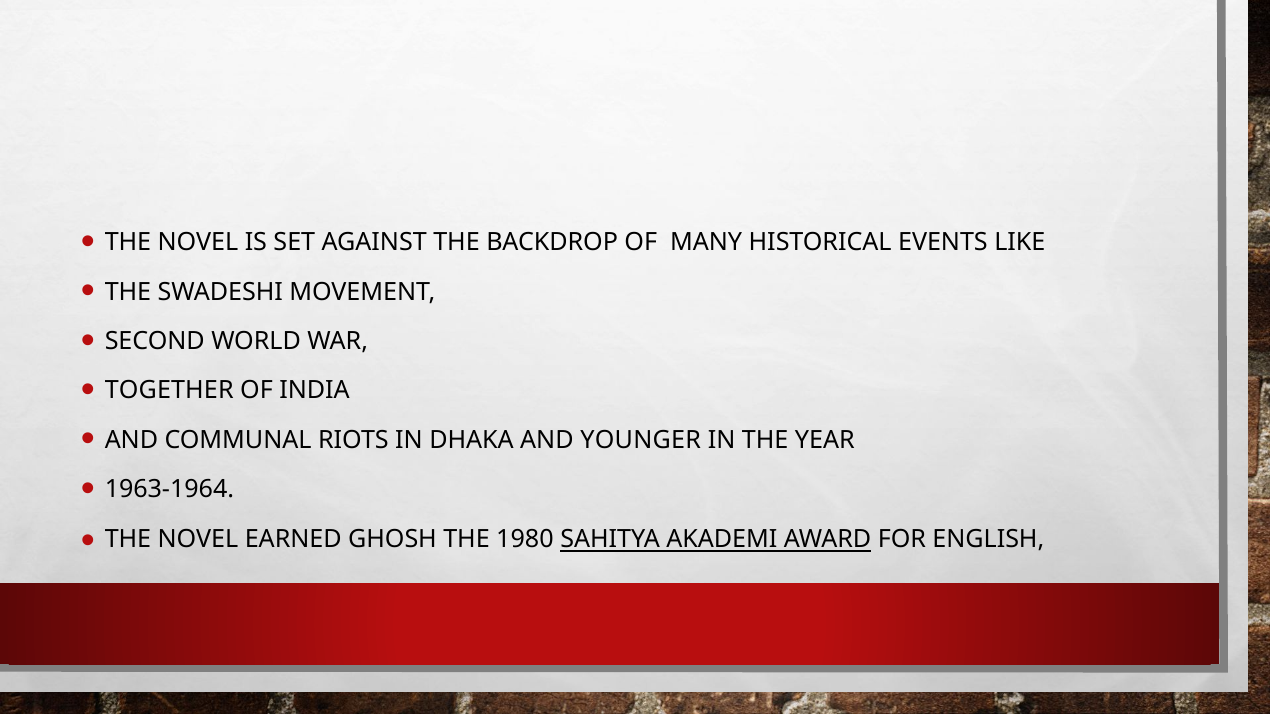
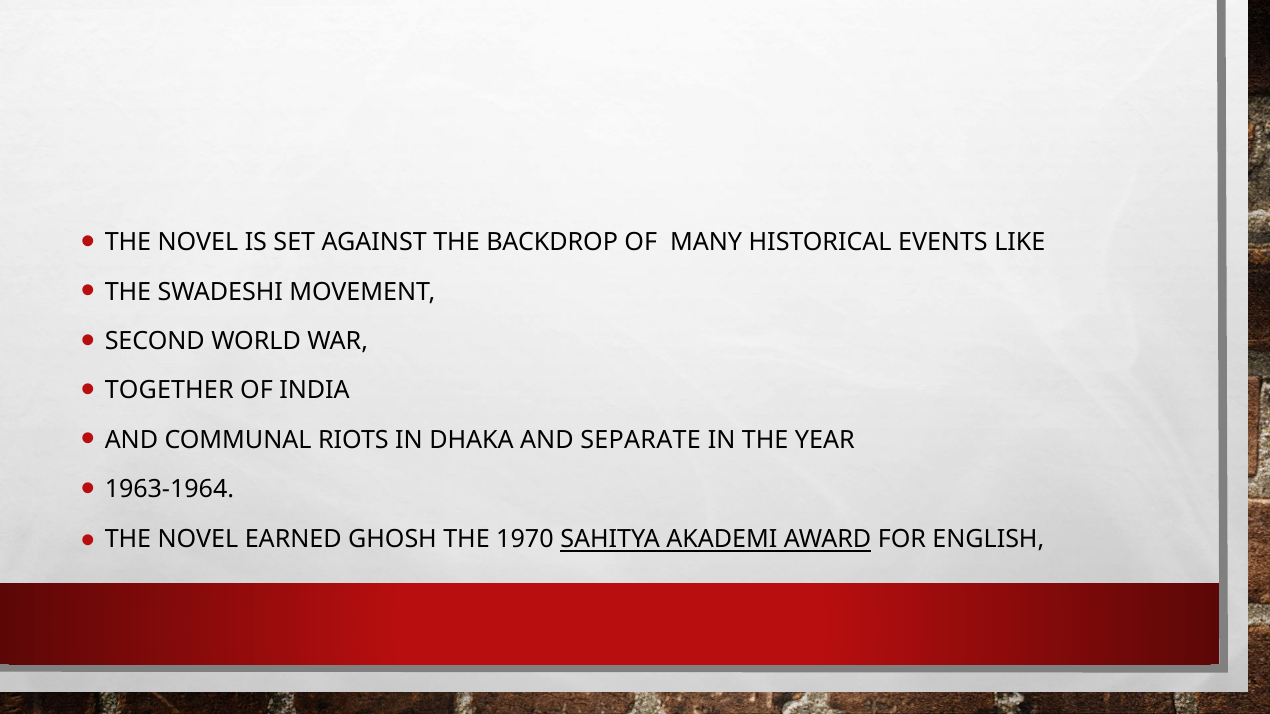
YOUNGER: YOUNGER -> SEPARATE (641, 440)
1980: 1980 -> 1970 (525, 540)
